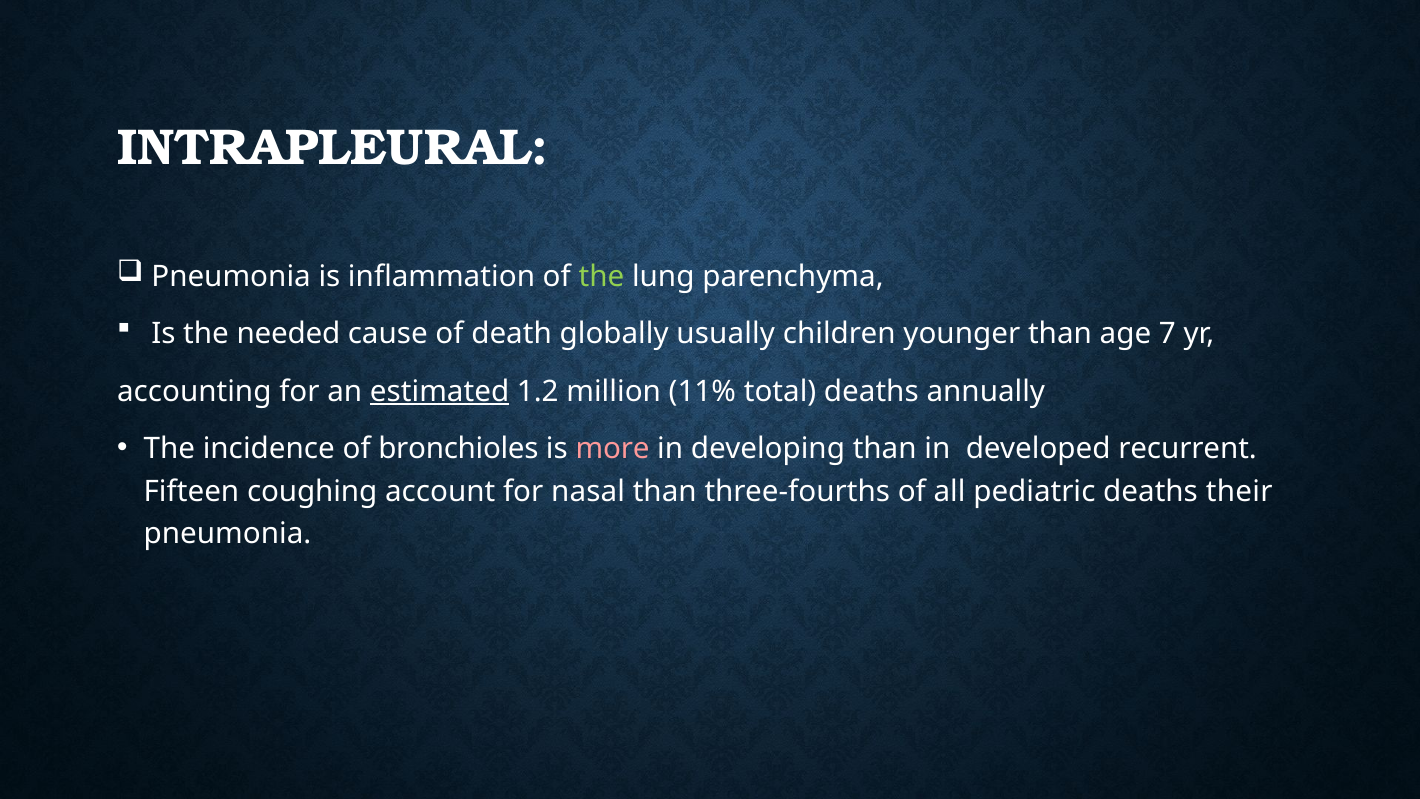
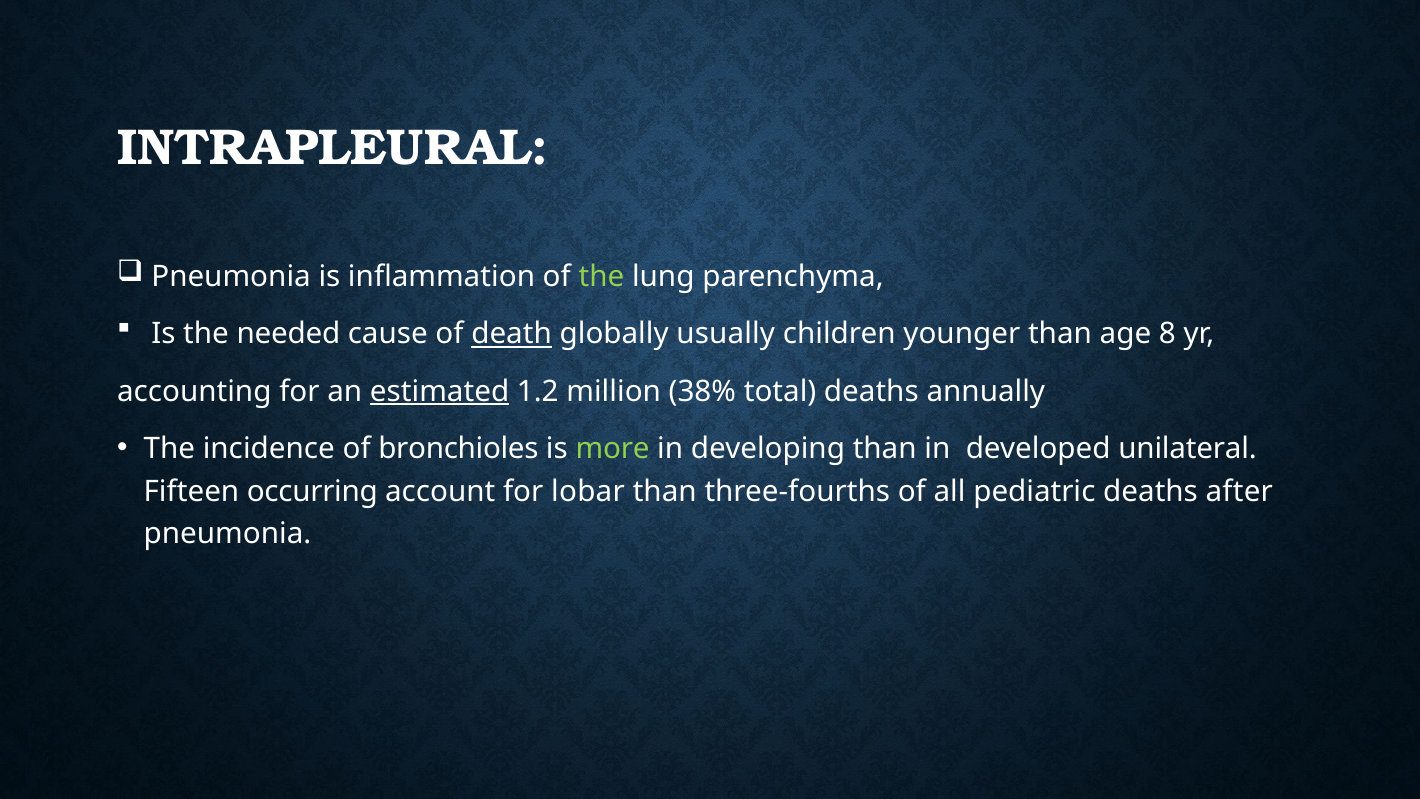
death underline: none -> present (512, 334)
7: 7 -> 8 (1167, 334)
11%: 11% -> 38% (702, 391)
more colour: pink -> light green (613, 449)
recurrent: recurrent -> unilateral (1188, 449)
coughing: coughing -> occurring (312, 491)
nasal: nasal -> lobar (588, 491)
their: their -> after (1239, 491)
